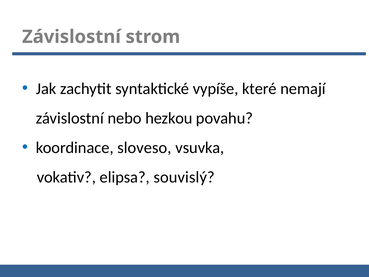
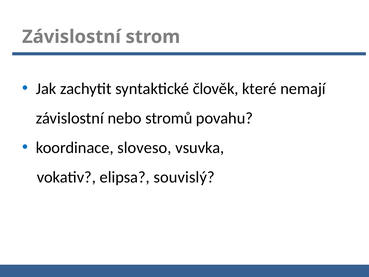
vypíše: vypíše -> člověk (216, 89)
hezkou: hezkou -> stromů (169, 118)
